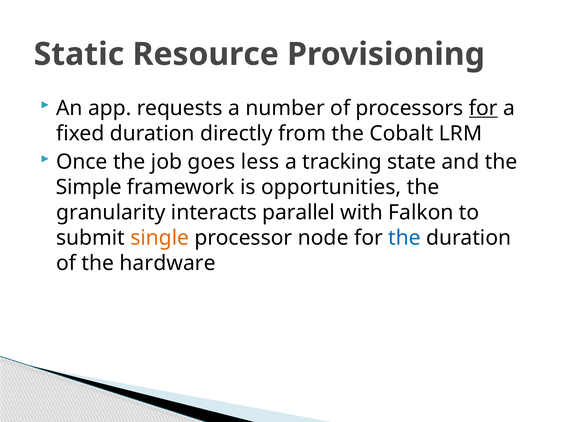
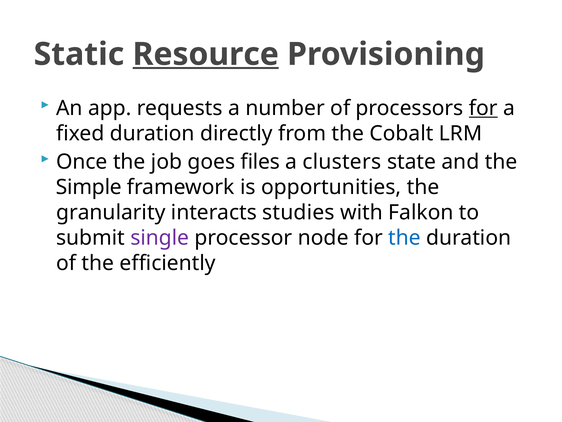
Resource underline: none -> present (206, 54)
less: less -> files (260, 162)
tracking: tracking -> clusters (342, 162)
parallel: parallel -> studies (298, 212)
single colour: orange -> purple (160, 238)
hardware: hardware -> efficiently (168, 263)
